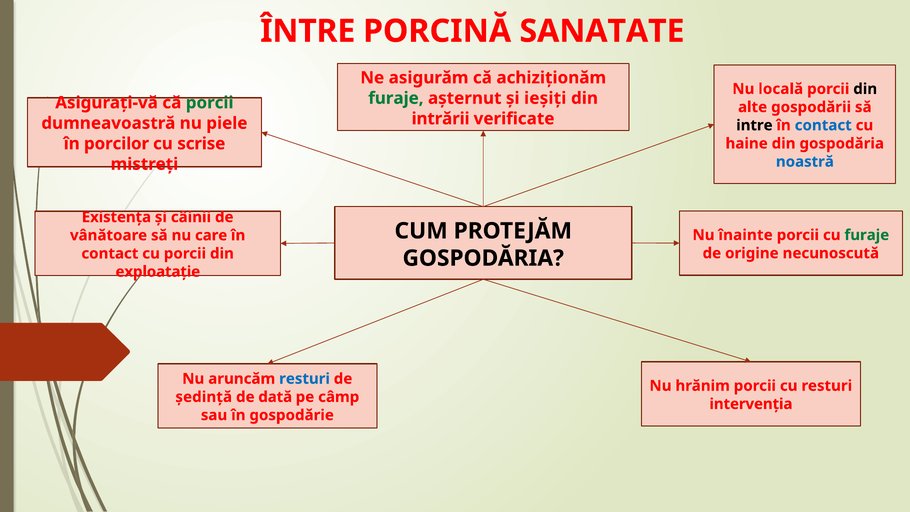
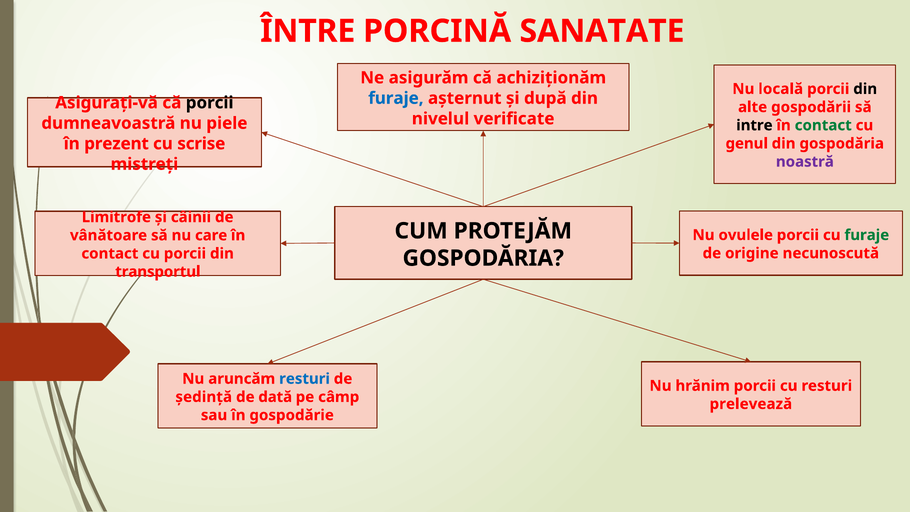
furaje colour: green -> blue (396, 98)
ieșiți: ieșiți -> după (545, 98)
porcii colour: green -> black (210, 103)
intrării: intrării -> nivelul (441, 119)
contact colour: blue -> green (823, 125)
porcilor: porcilor -> prezent (117, 144)
haine: haine -> genul (747, 143)
noastră colour: blue -> purple (805, 162)
Existența: Existența -> Limitrofe (116, 217)
înainte: înainte -> ovulele (746, 235)
exploatație: exploatație -> transportul (158, 272)
intervenția: intervenția -> prelevează (751, 404)
